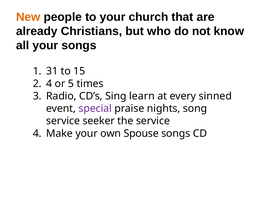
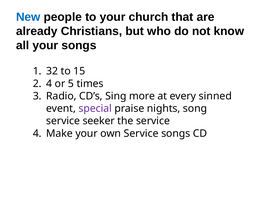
New colour: orange -> blue (28, 17)
31: 31 -> 32 (52, 71)
learn: learn -> more (142, 96)
own Spouse: Spouse -> Service (141, 134)
